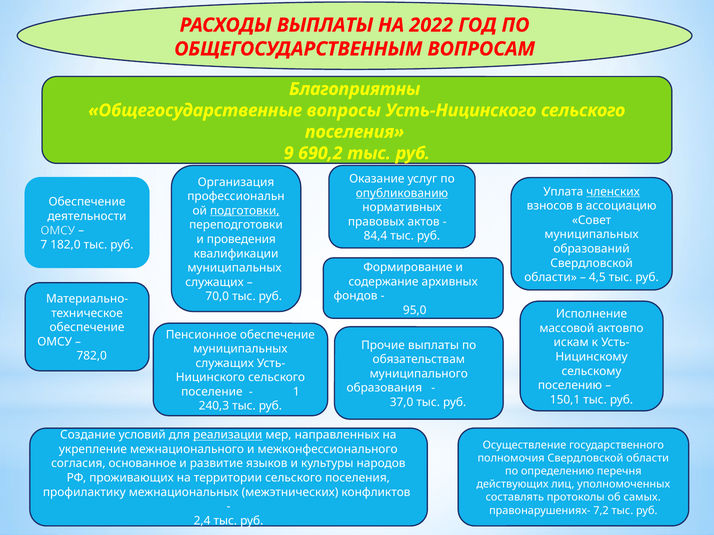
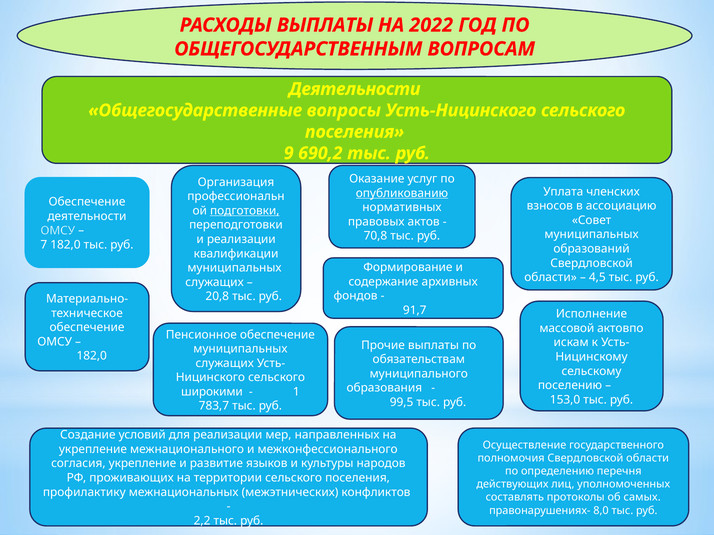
Благоприятны: Благоприятны -> Деятельности (355, 89)
членских underline: present -> none (613, 192)
84,4: 84,4 -> 70,8 (375, 236)
и проведения: проведения -> реализации (241, 240)
70,0: 70,0 -> 20,8 (217, 297)
95,0: 95,0 -> 91,7 (415, 311)
782,0: 782,0 -> 182,0 (92, 356)
поселение: поселение -> широкими (212, 392)
150,1: 150,1 -> 153,0 (565, 400)
37,0: 37,0 -> 99,5 (402, 403)
240,3: 240,3 -> 783,7 (214, 406)
реализации underline: present -> none (228, 435)
согласия основанное: основанное -> укрепление (142, 464)
7,2: 7,2 -> 8,0 (601, 511)
2,4: 2,4 -> 2,2 (202, 521)
